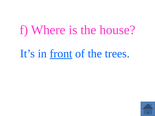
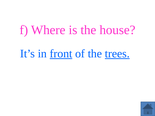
trees underline: none -> present (117, 54)
